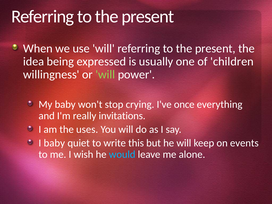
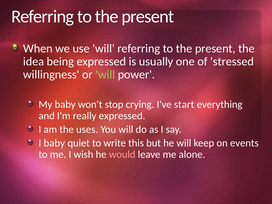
children: children -> stressed (232, 62)
once: once -> start (184, 104)
really invitations: invitations -> expressed (122, 116)
would colour: light blue -> pink (122, 154)
